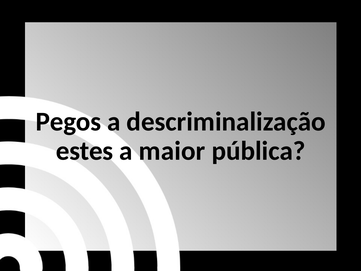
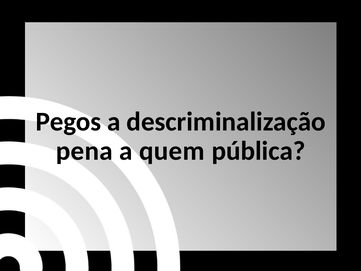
estes: estes -> pena (84, 151)
maior: maior -> quem (172, 151)
